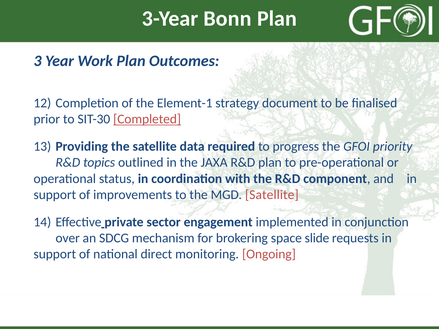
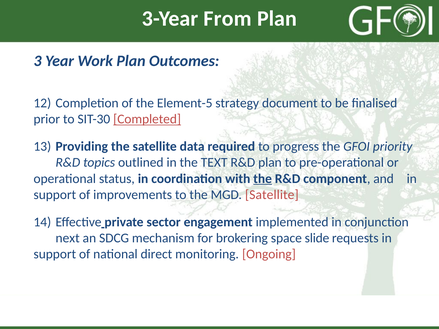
Bonn: Bonn -> From (228, 19)
Element-1: Element-1 -> Element-5 (185, 103)
JAXA: JAXA -> TEXT (214, 163)
the underline: none -> present (263, 179)
over: over -> next (68, 238)
